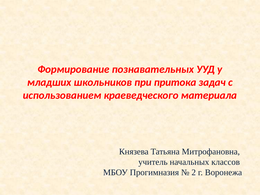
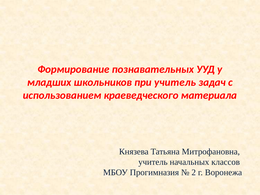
при притока: притока -> учитель (175, 82)
